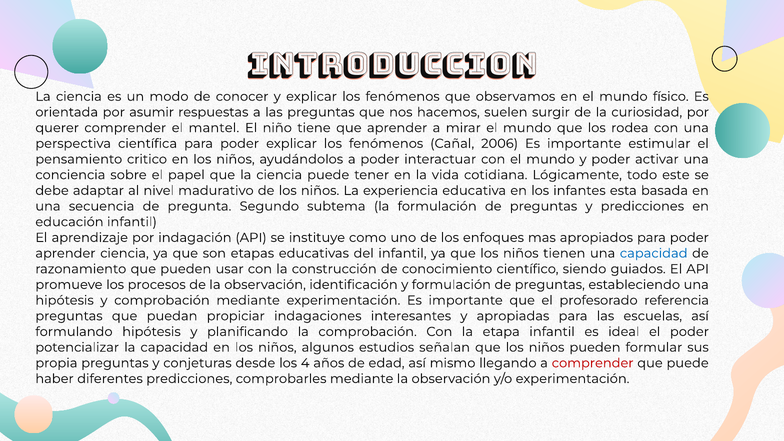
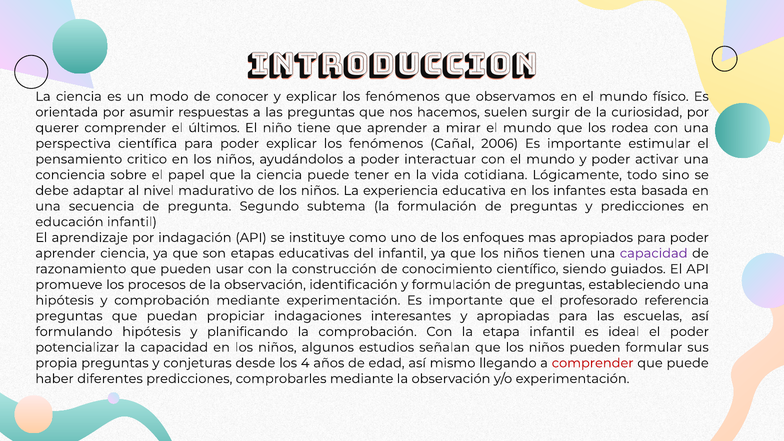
mantel: mantel -> últimos (214, 128)
este: este -> sino (676, 175)
capacidad colour: blue -> purple (654, 253)
